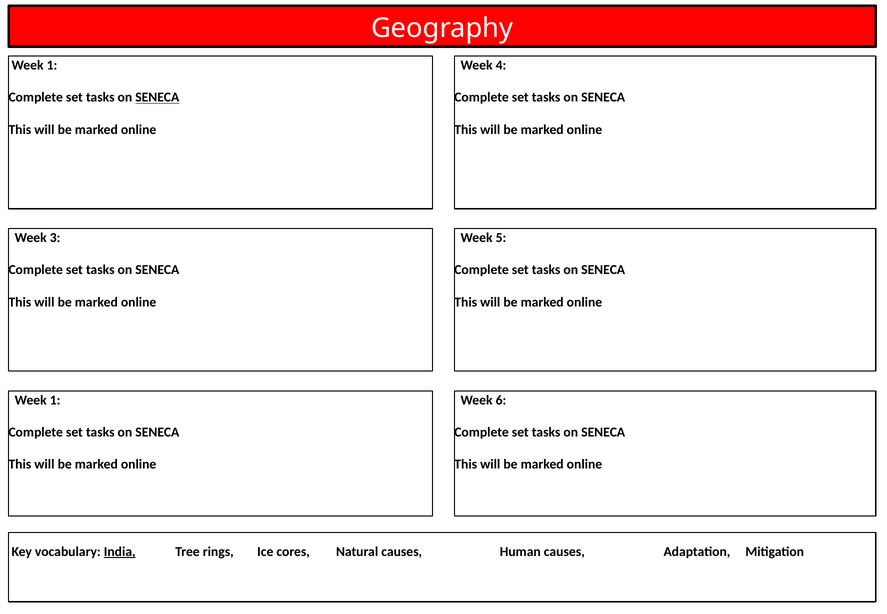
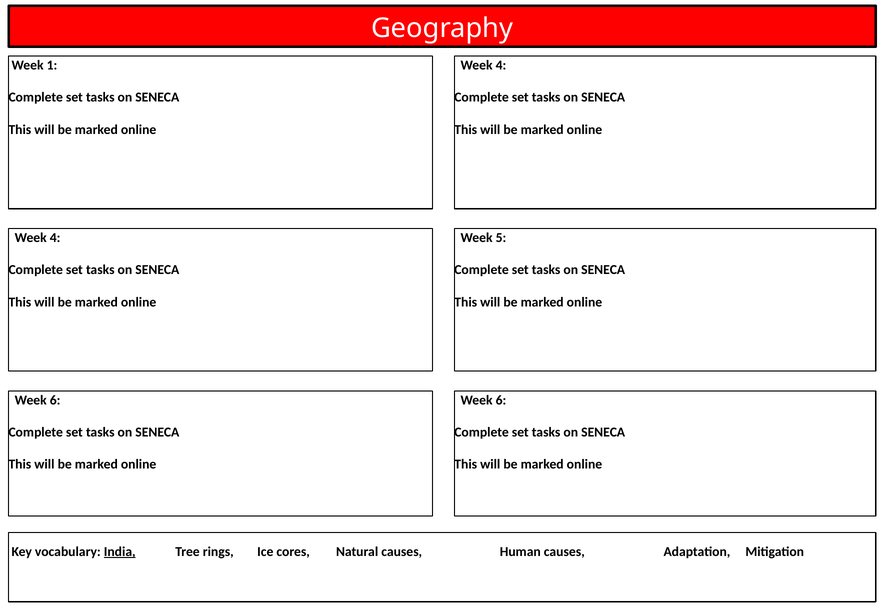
SENECA underline: present -> none (157, 97)
3: 3 -> 4 (55, 238)
1: 1 -> 6 (55, 400)
